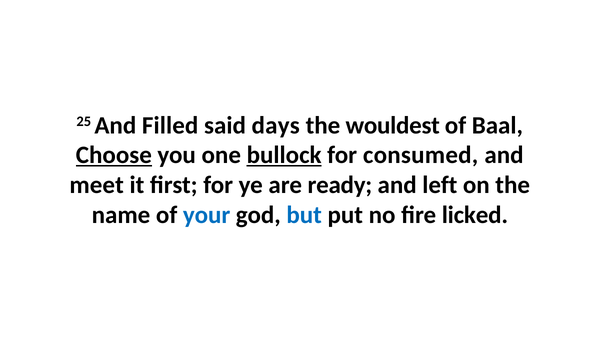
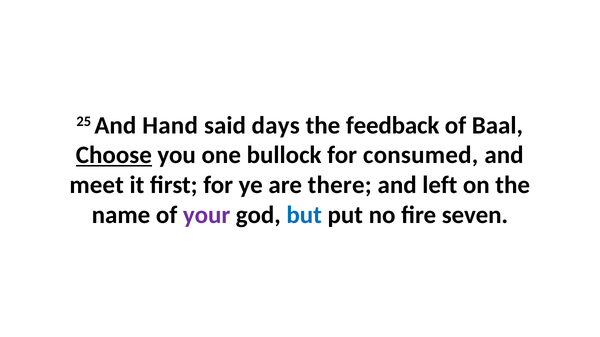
Filled: Filled -> Hand (170, 125)
wouldest: wouldest -> feedback (393, 125)
bullock underline: present -> none (284, 155)
ready: ready -> there (340, 185)
your colour: blue -> purple (207, 215)
licked: licked -> seven (475, 215)
